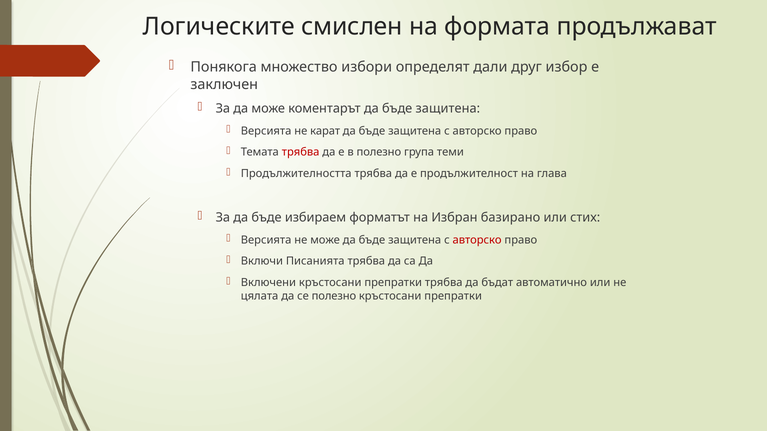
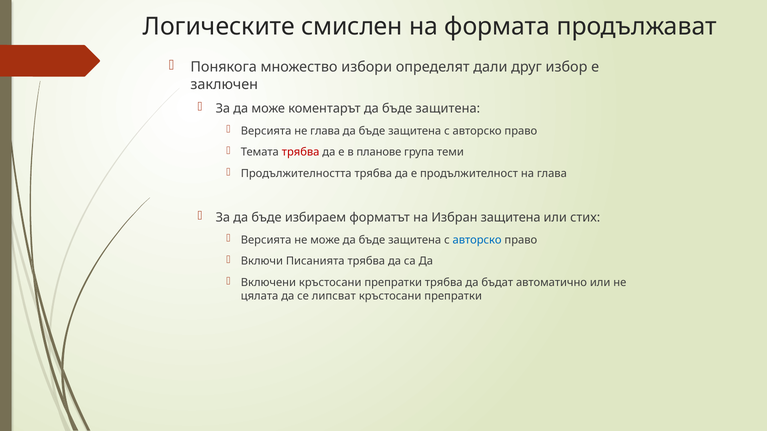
не карат: карат -> глава (325, 131)
в полезно: полезно -> планове (379, 152)
Избран базирано: базирано -> защитена (511, 218)
авторско colour: red -> blue (477, 240)
се полезно: полезно -> липсват (334, 296)
